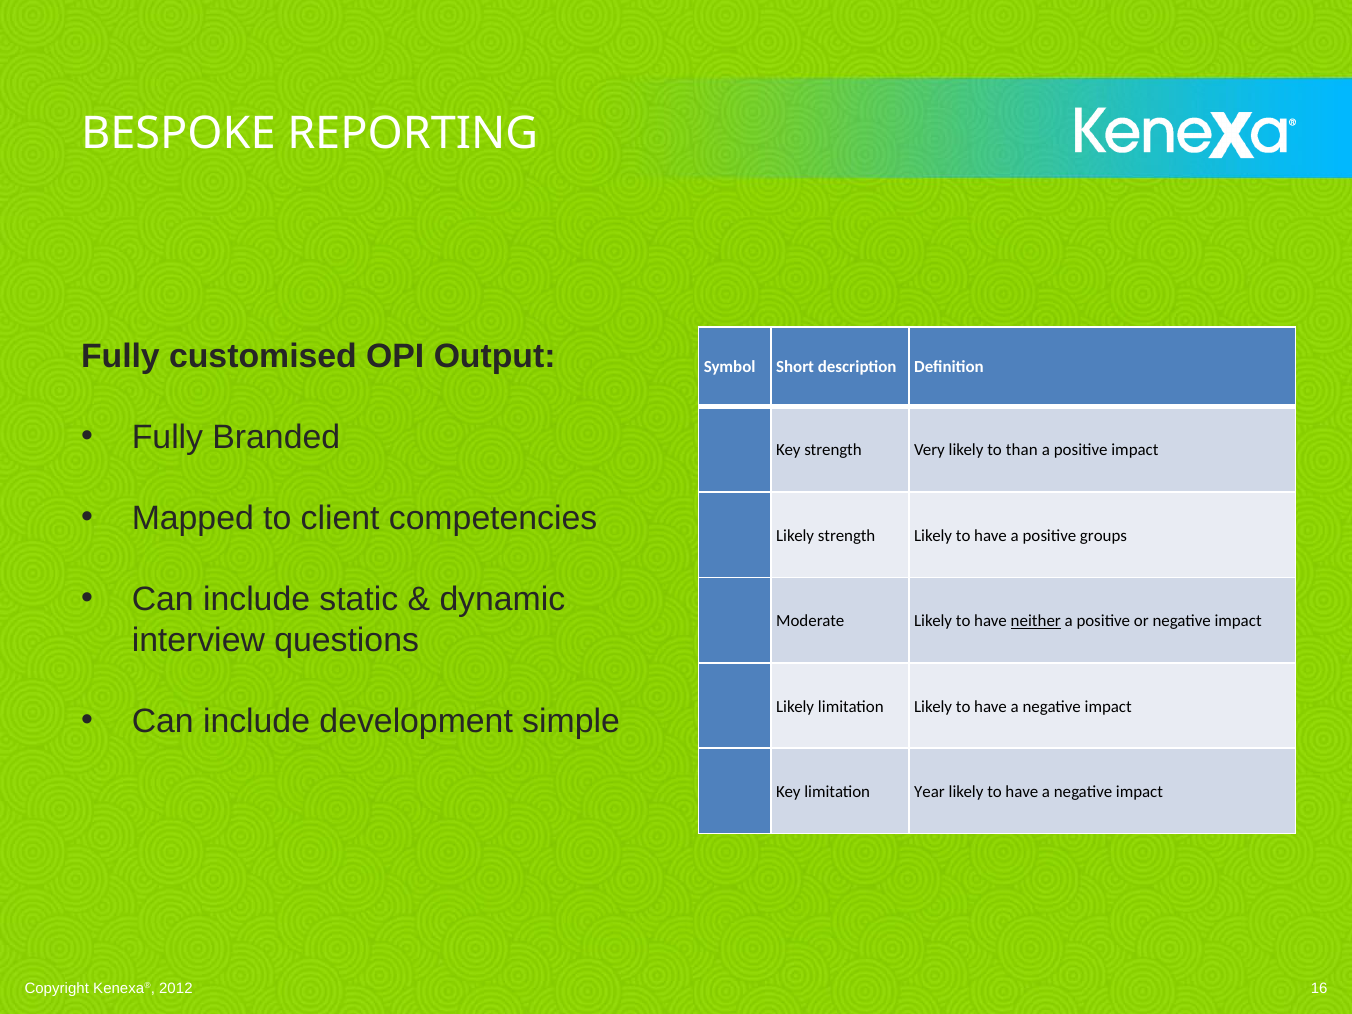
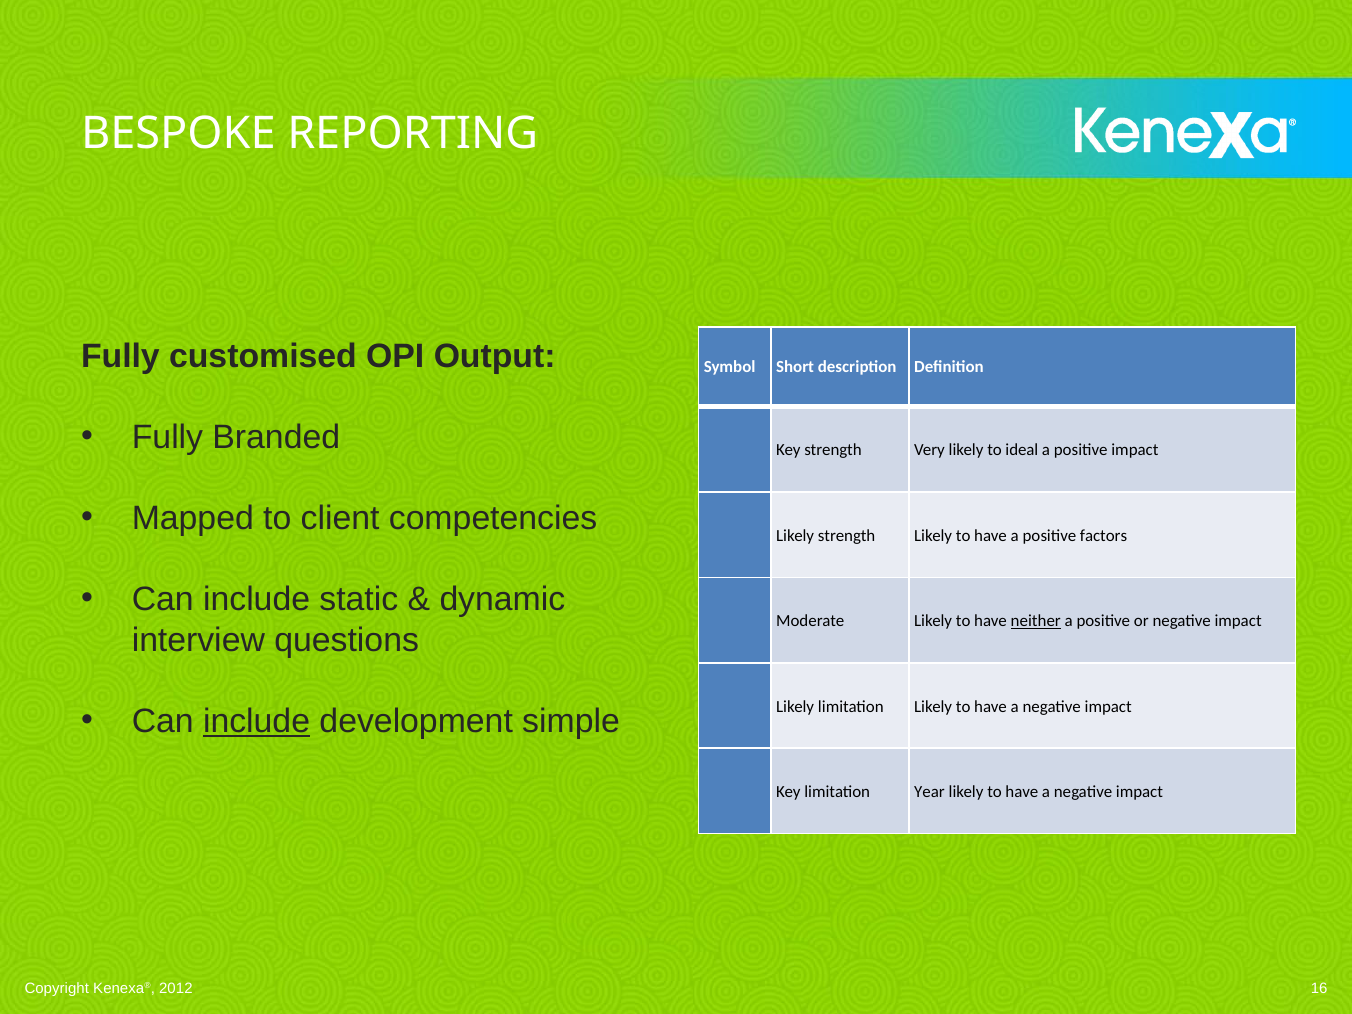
than: than -> ideal (1022, 450)
groups: groups -> factors (1104, 536)
include underline: none -> present (257, 721)
